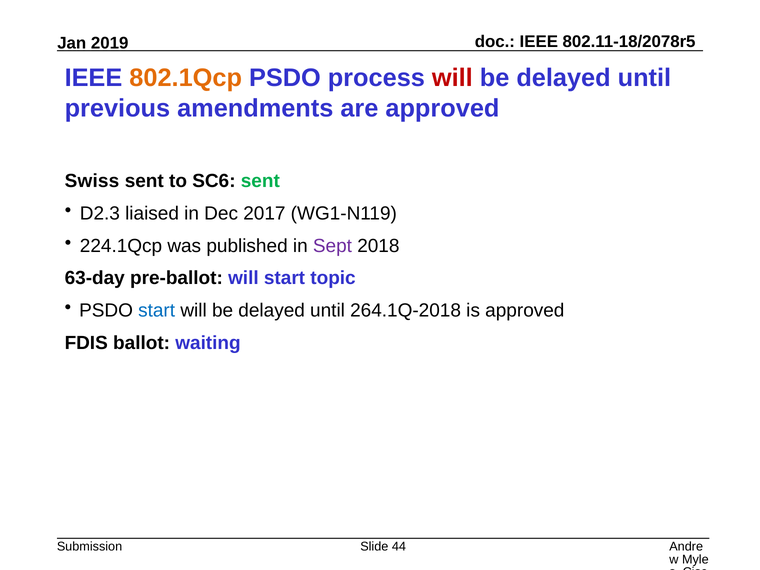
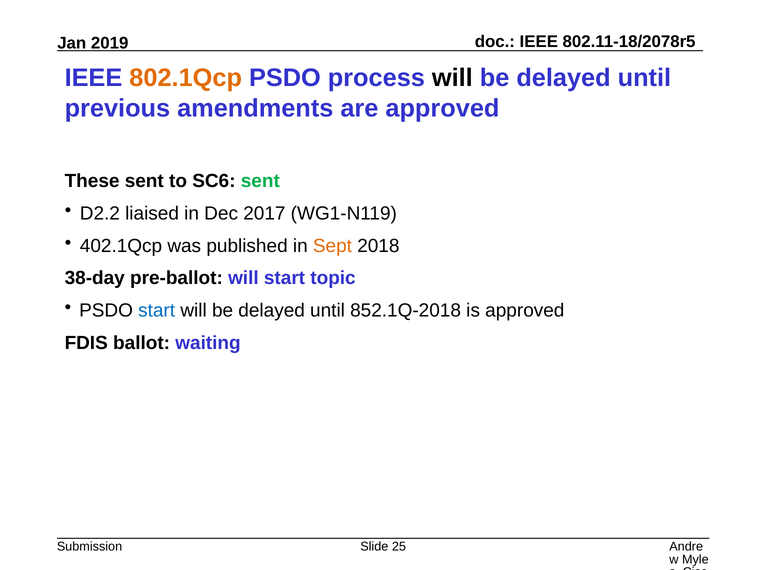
will colour: red -> black (452, 78)
Swiss: Swiss -> These (92, 181)
D2.3: D2.3 -> D2.2 (100, 214)
224.1Qcp: 224.1Qcp -> 402.1Qcp (121, 246)
Sept colour: purple -> orange (332, 246)
63-day: 63-day -> 38-day (95, 278)
264.1Q-2018: 264.1Q-2018 -> 852.1Q-2018 (406, 310)
44: 44 -> 25 (399, 547)
